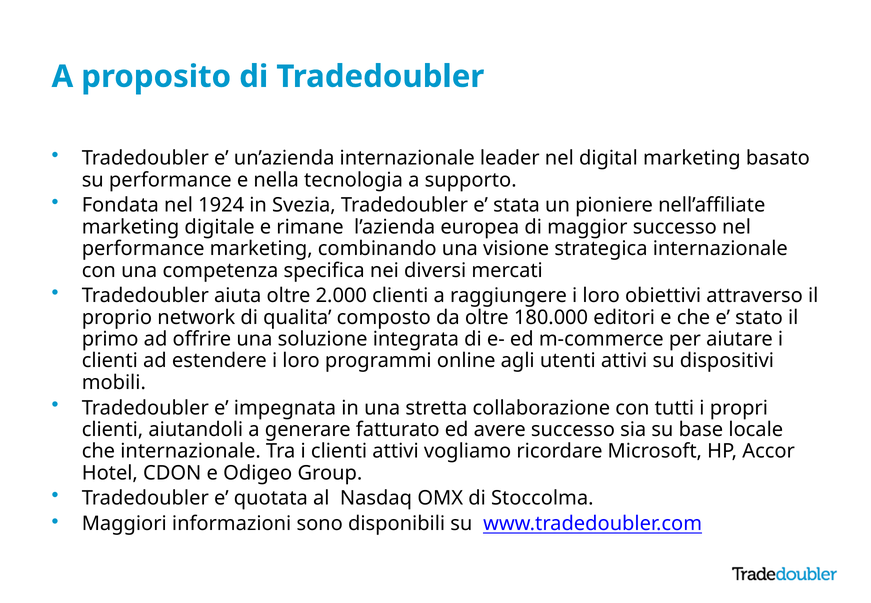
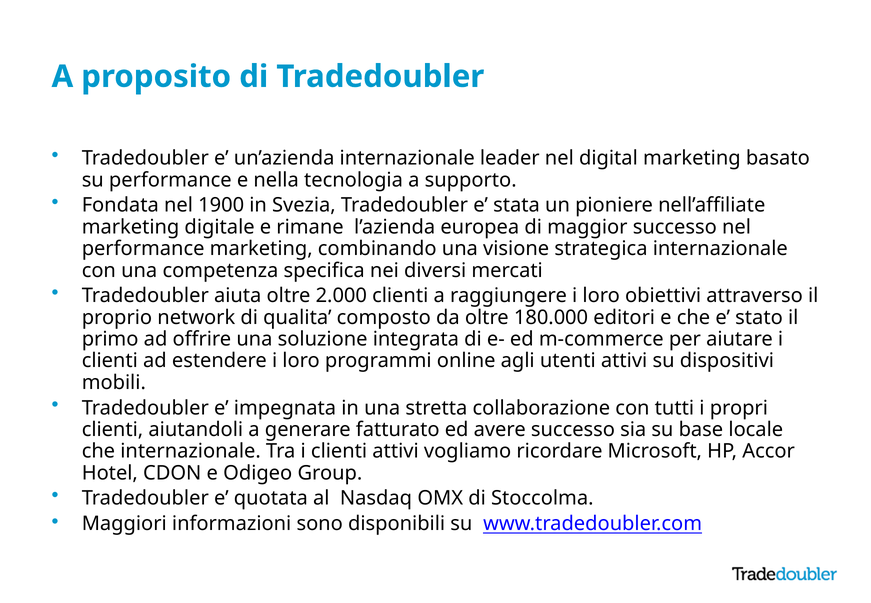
1924: 1924 -> 1900 (221, 205)
